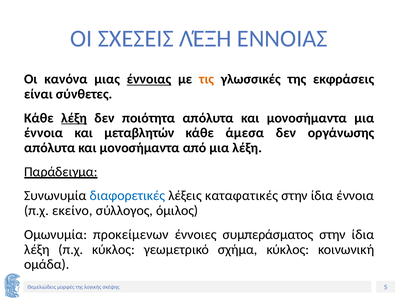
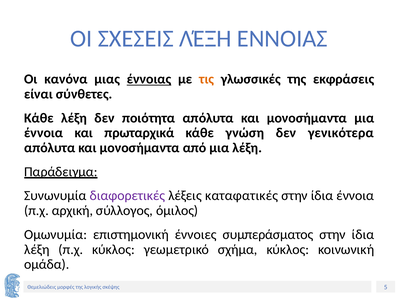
λέξη underline: present -> none (74, 118)
μεταβλητών: μεταβλητών -> πρωταρχικά (139, 133)
άμεσα: άμεσα -> γνώση (245, 133)
οργάνωσης: οργάνωσης -> γενικότερα (341, 133)
διαφορετικές colour: blue -> purple (127, 195)
εκείνο: εκείνο -> αρχική (72, 210)
προκείμενων: προκείμενων -> επιστημονική (131, 234)
